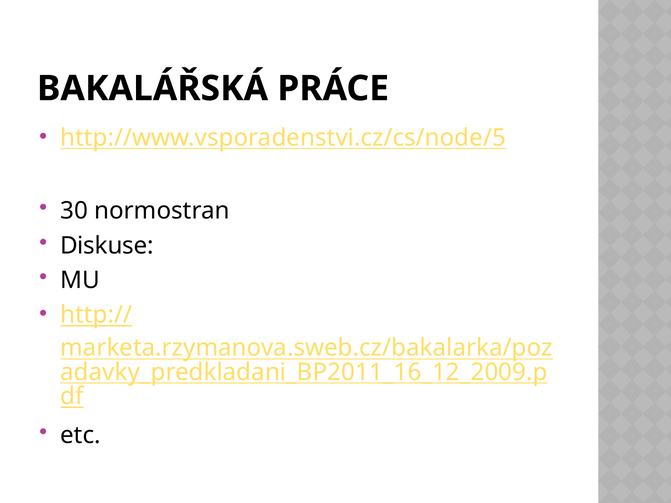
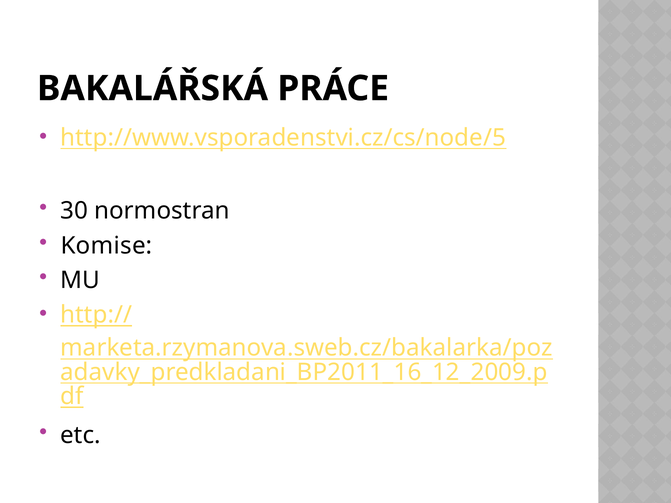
Diskuse: Diskuse -> Komise (107, 246)
